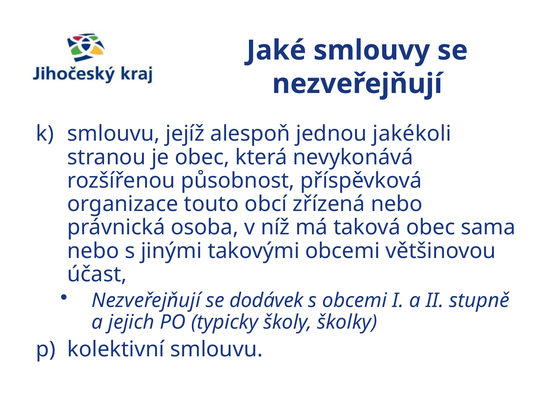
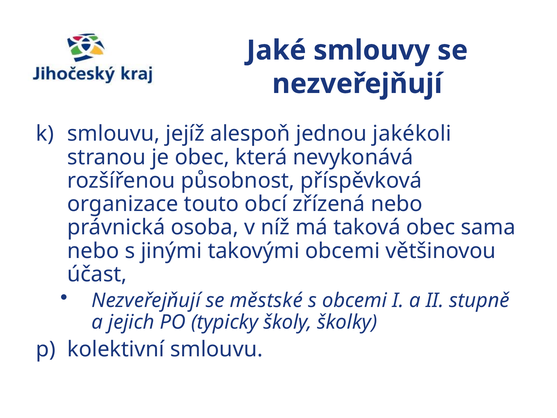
dodávek: dodávek -> městské (266, 300)
